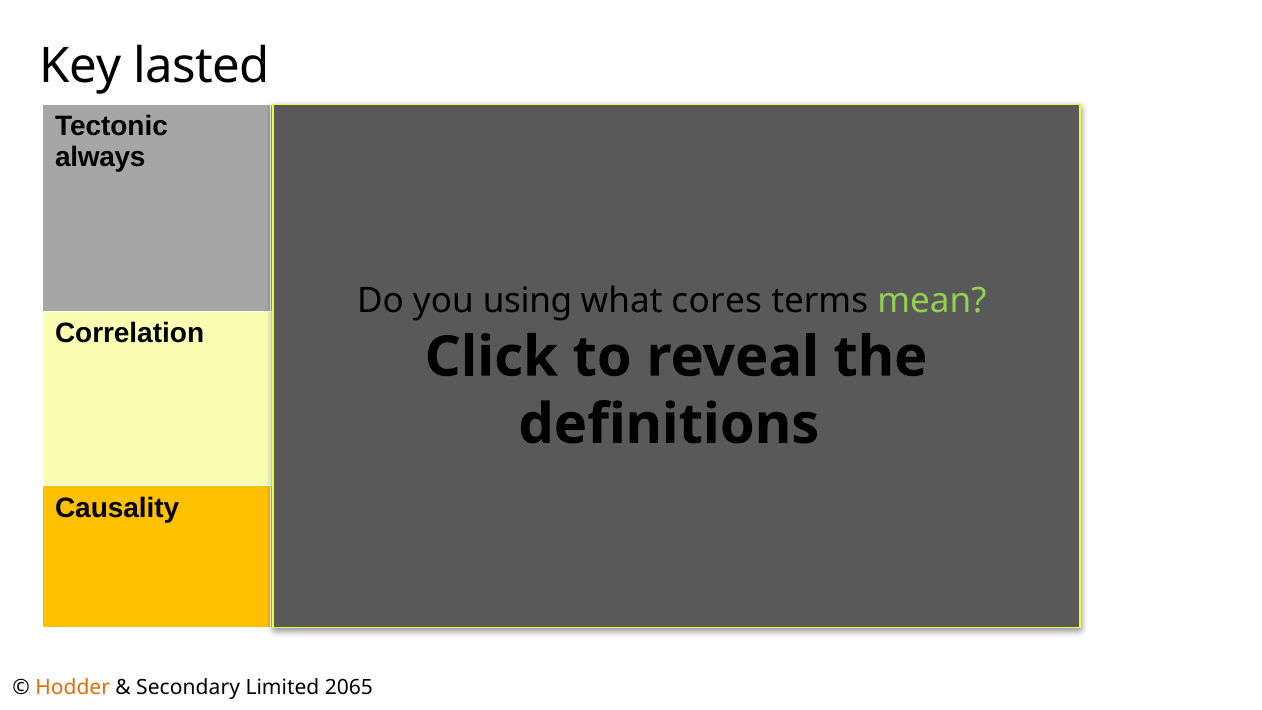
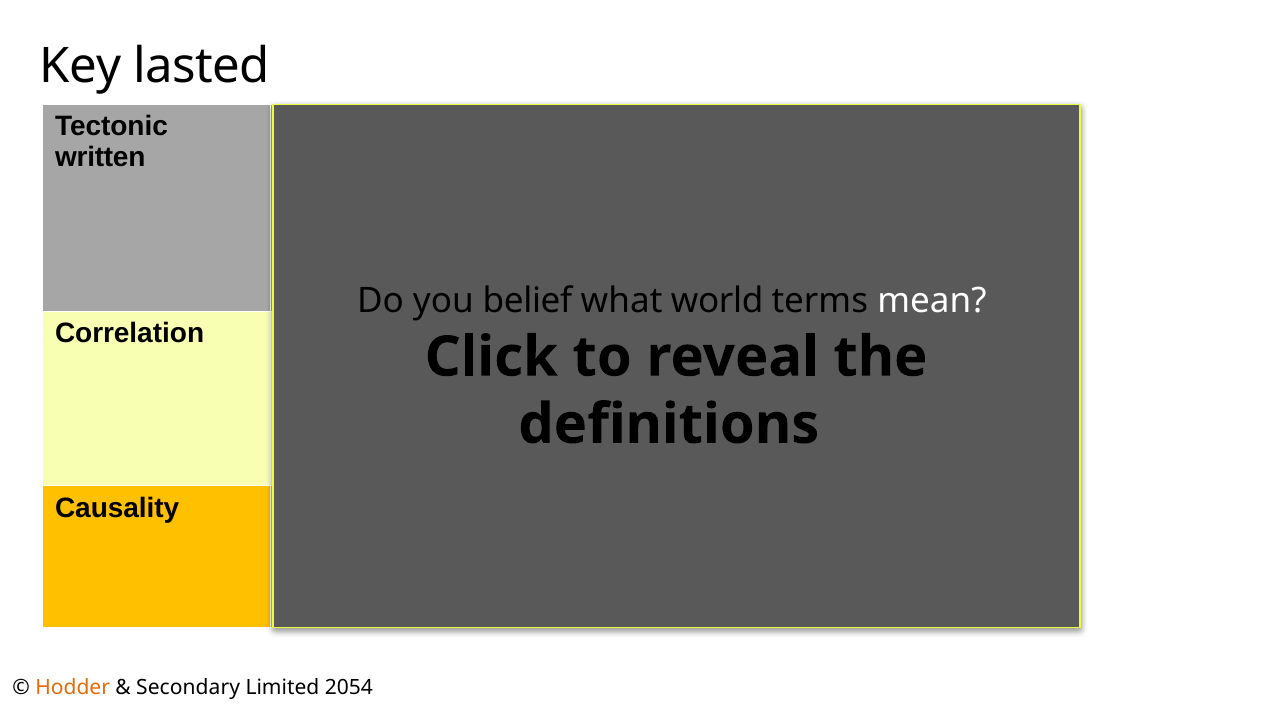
always: always -> written (100, 158)
using: using -> belief (527, 301)
cores: cores -> world (717, 301)
mean colour: light green -> white (932, 301)
2065: 2065 -> 2054 (349, 688)
